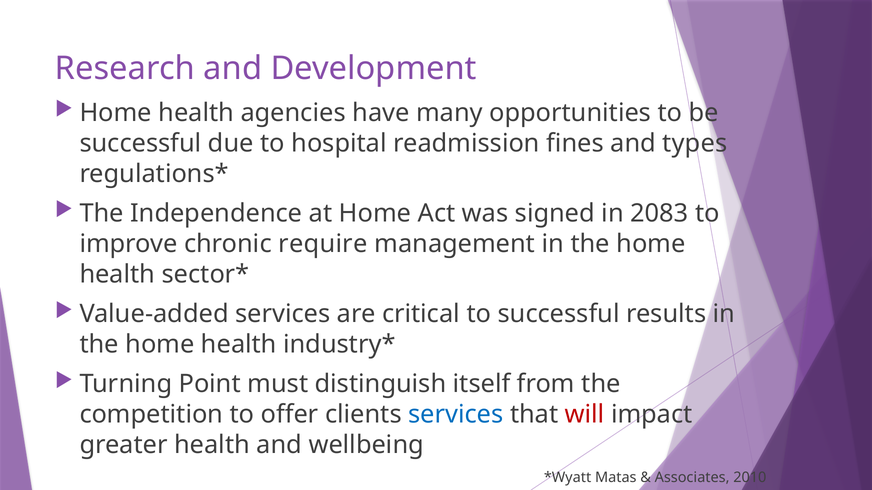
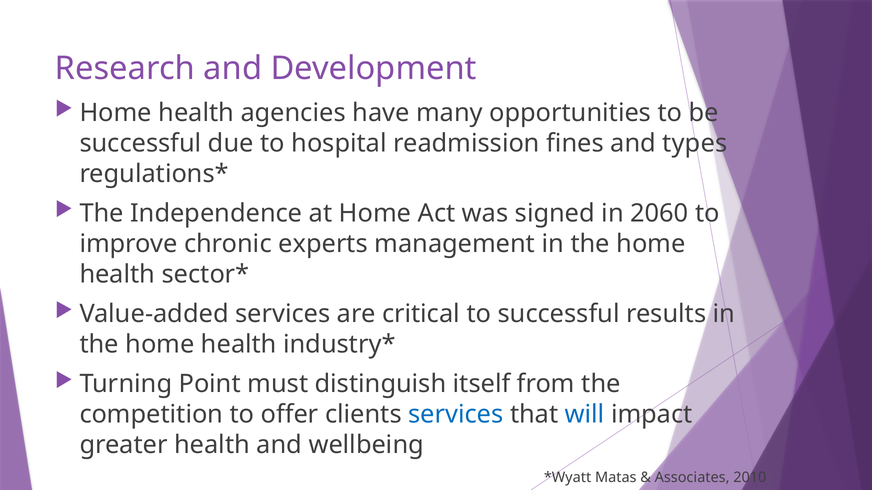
2083: 2083 -> 2060 (659, 214)
require: require -> experts (323, 244)
will colour: red -> blue (585, 415)
